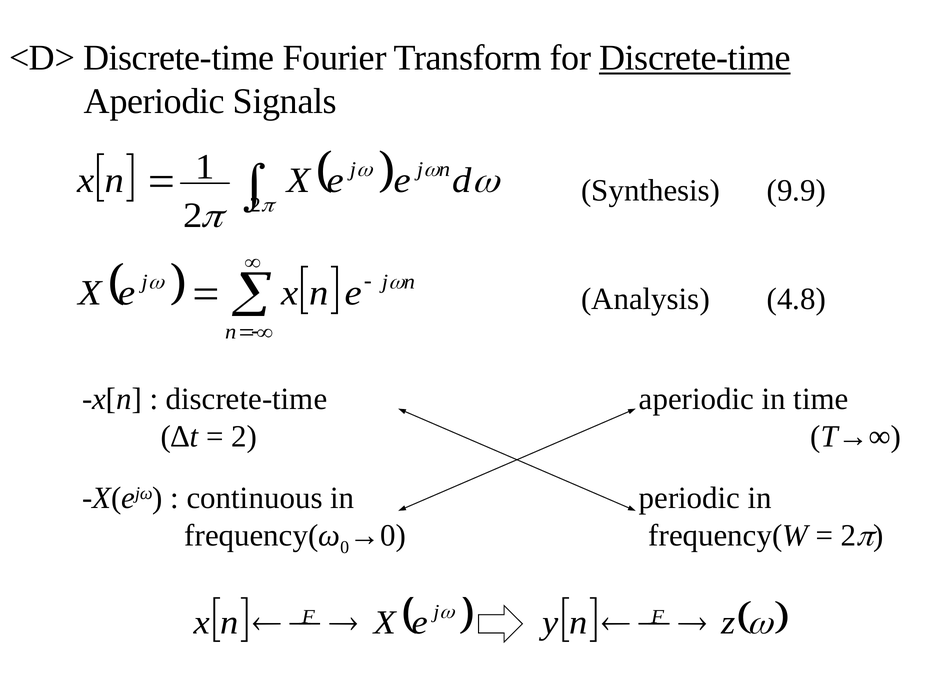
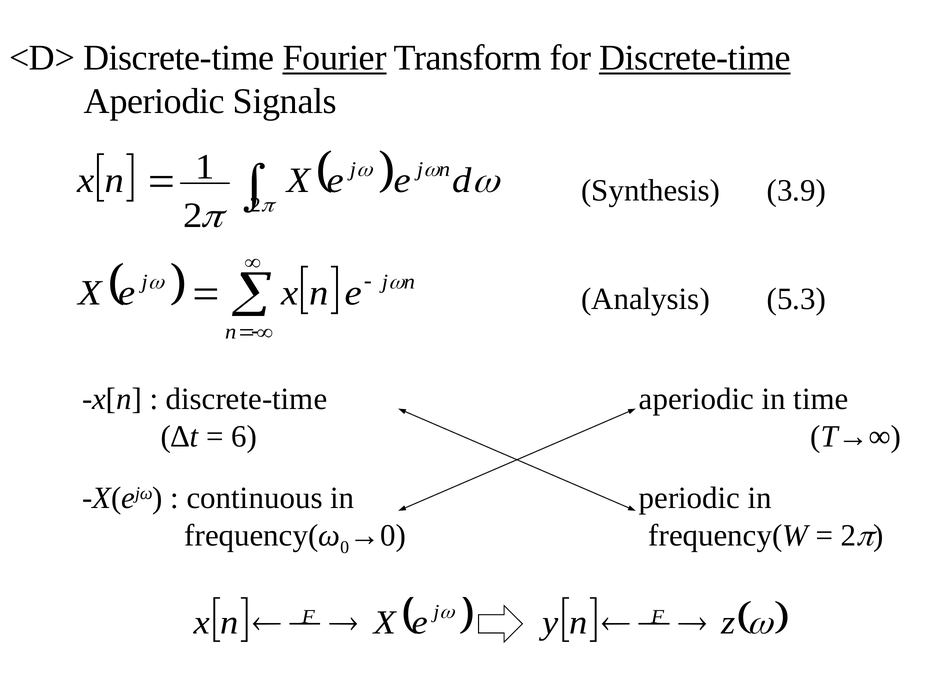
Fourier underline: none -> present (335, 58)
9.9: 9.9 -> 3.9 (796, 191)
4.8: 4.8 -> 5.3 (796, 299)
2: 2 -> 6 (244, 436)
